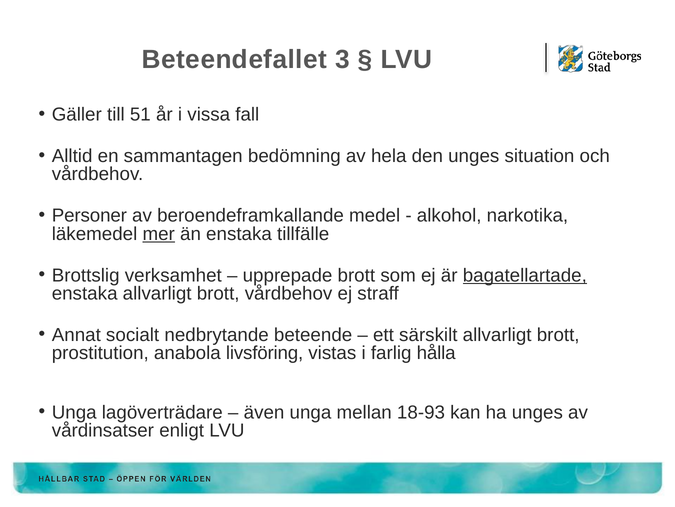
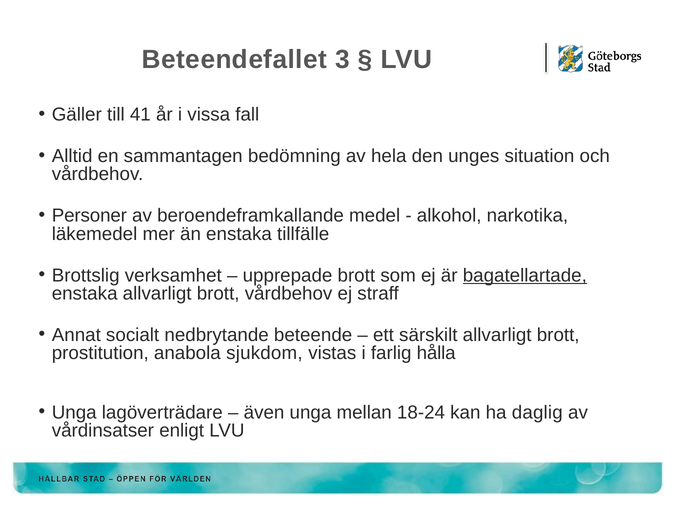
51: 51 -> 41 (140, 115)
mer underline: present -> none (159, 233)
livsföring: livsföring -> sjukdom (264, 352)
18-93: 18-93 -> 18-24 (421, 412)
ha unges: unges -> daglig (537, 412)
